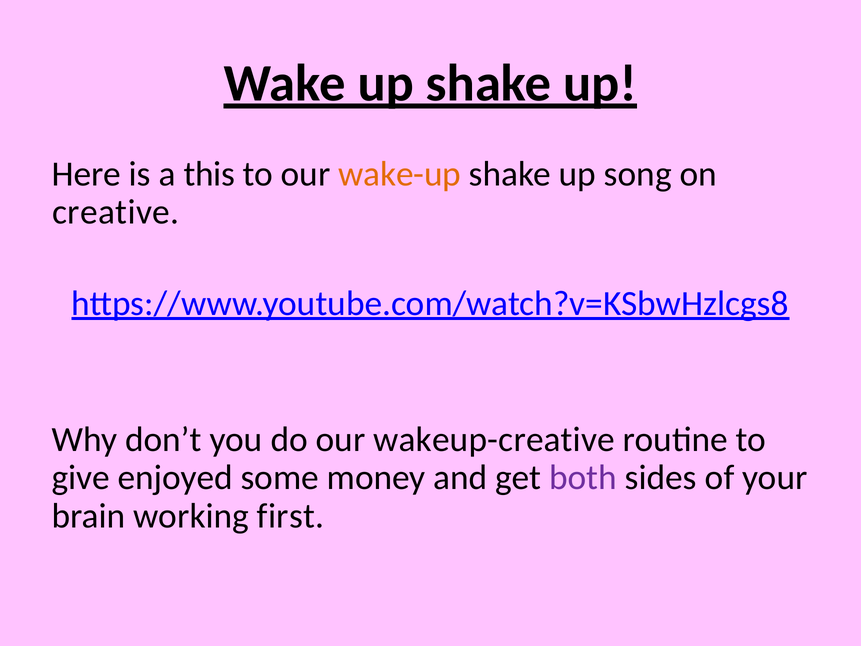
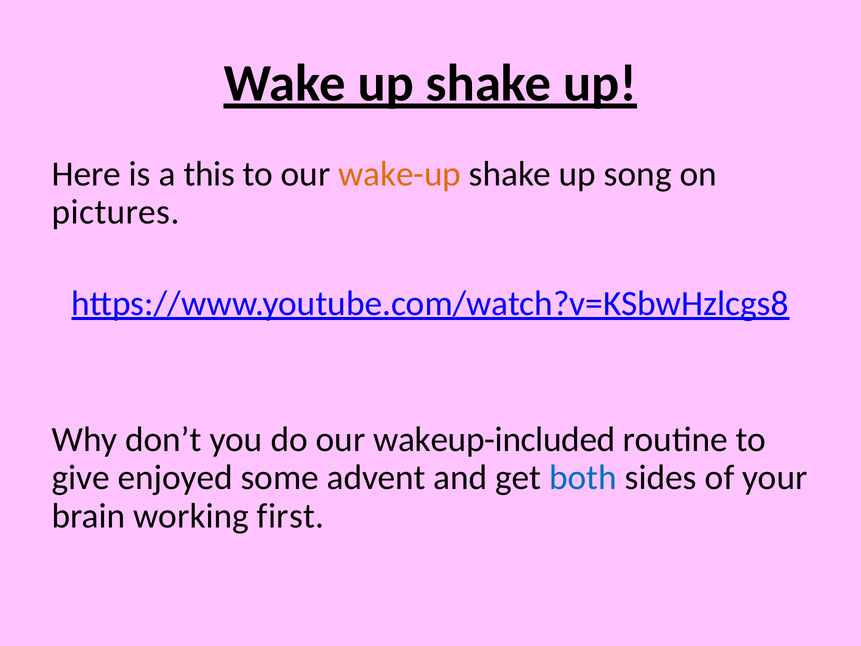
creative: creative -> pictures (116, 212)
wakeup-creative: wakeup-creative -> wakeup-included (494, 439)
money: money -> advent (376, 477)
both colour: purple -> blue (583, 477)
